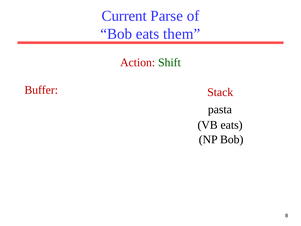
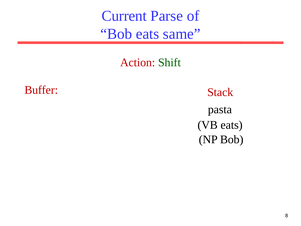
them: them -> same (182, 34)
